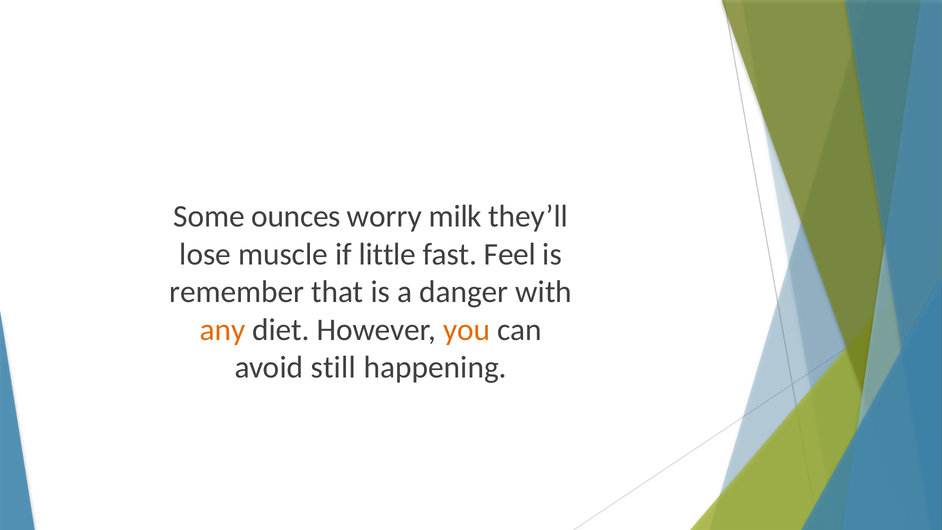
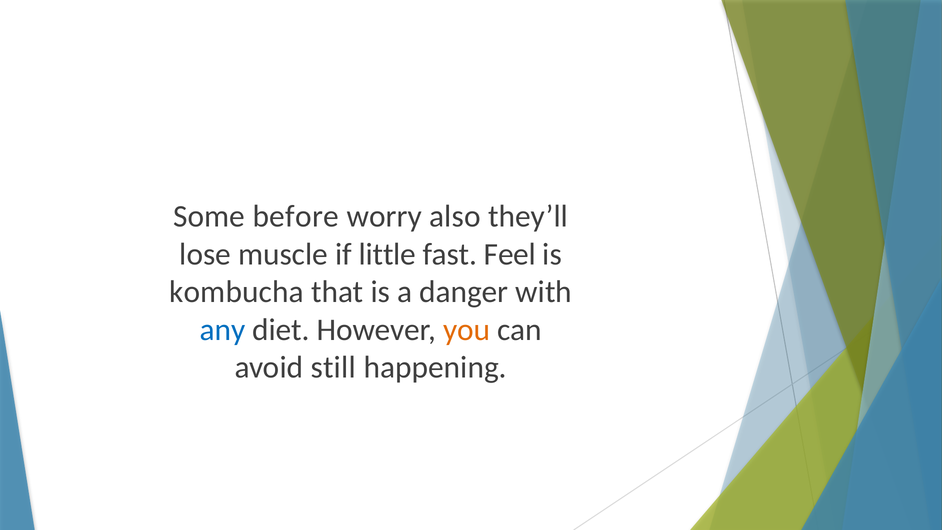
ounces: ounces -> before (296, 217)
milk: milk -> also (455, 217)
remember: remember -> kombucha (237, 292)
any colour: orange -> blue (223, 330)
